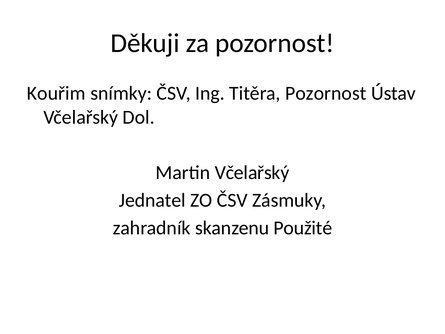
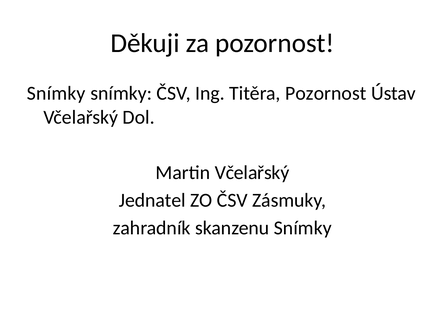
Kouřim: Kouřim -> Snímky (56, 93)
skanzenu Použité: Použité -> Snímky (303, 228)
